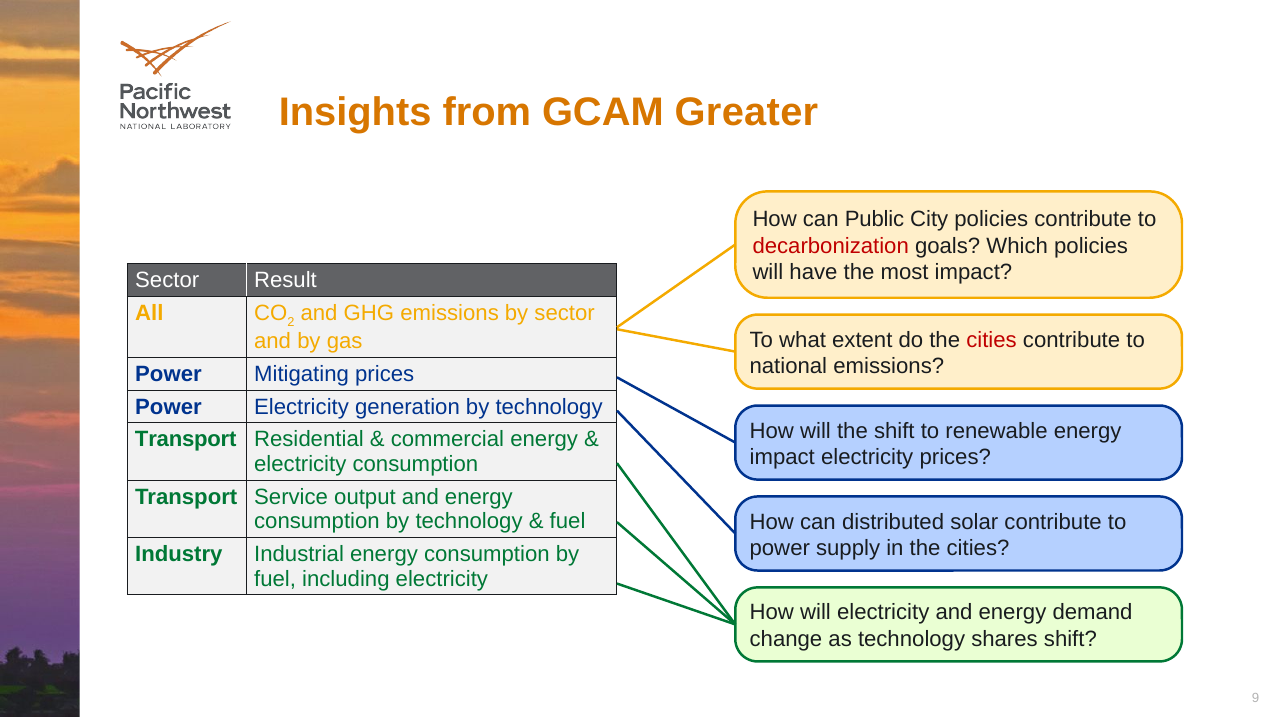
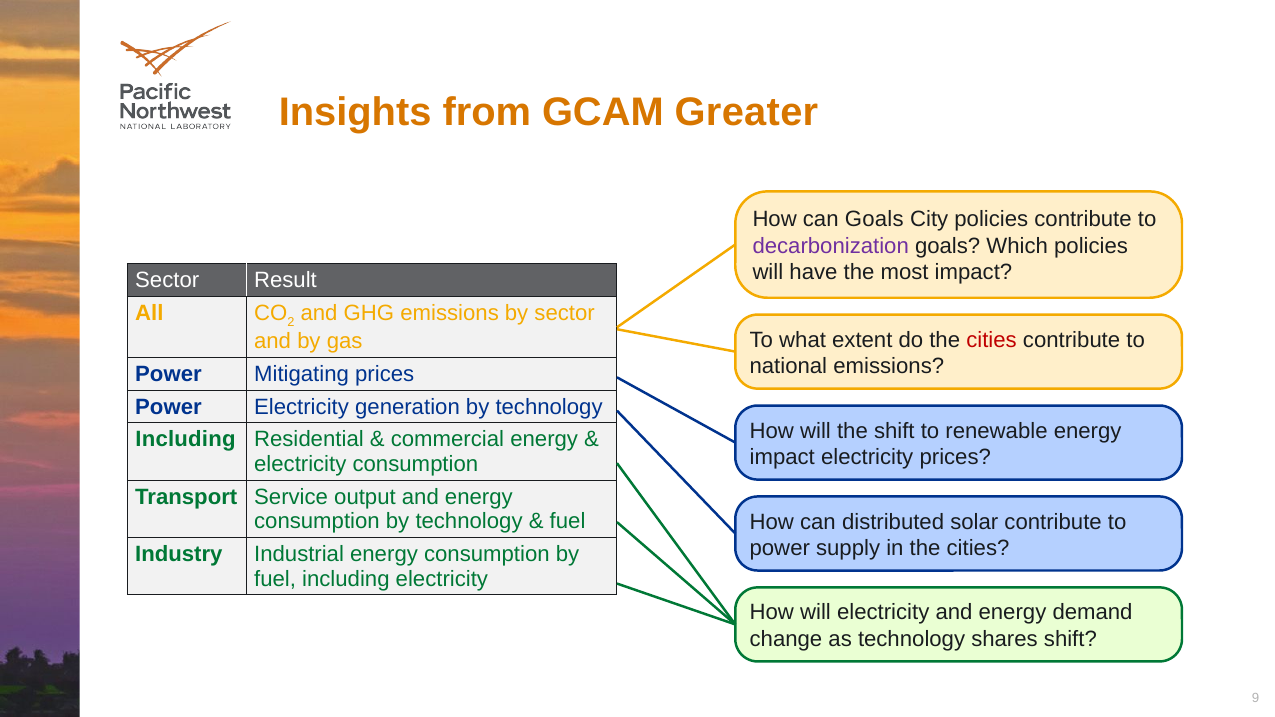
can Public: Public -> Goals (874, 220)
decarbonization colour: red -> purple (831, 246)
Transport: Transport -> Including (186, 440)
